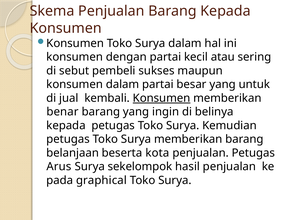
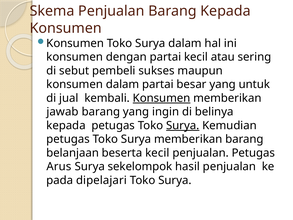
benar: benar -> jawab (63, 112)
Surya underline: none -> present (183, 125)
beserta kota: kota -> kecil (157, 153)
graphical: graphical -> dipelajari (101, 180)
